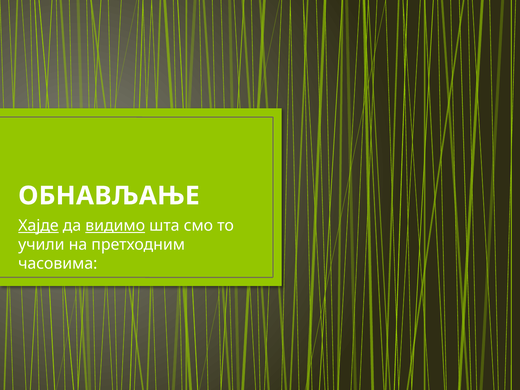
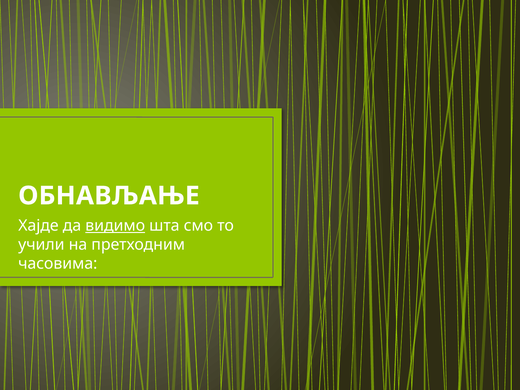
Хајде underline: present -> none (38, 226)
